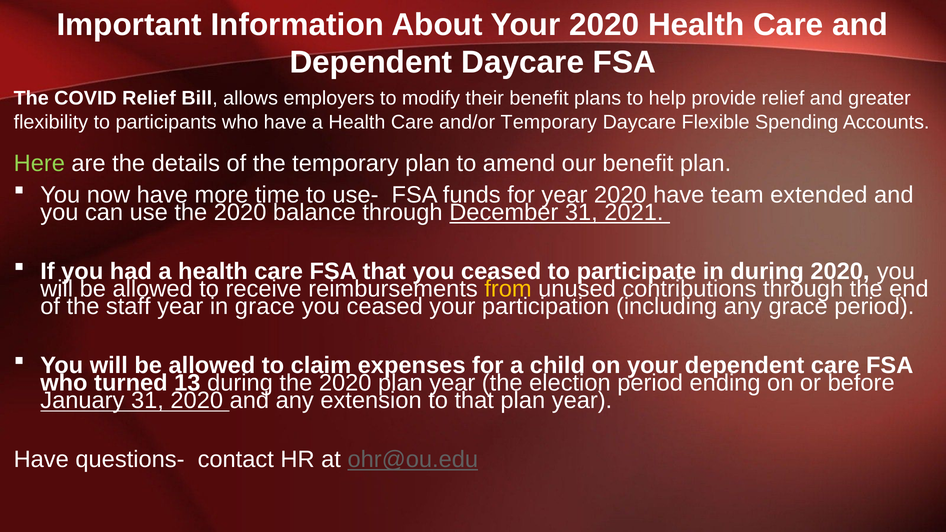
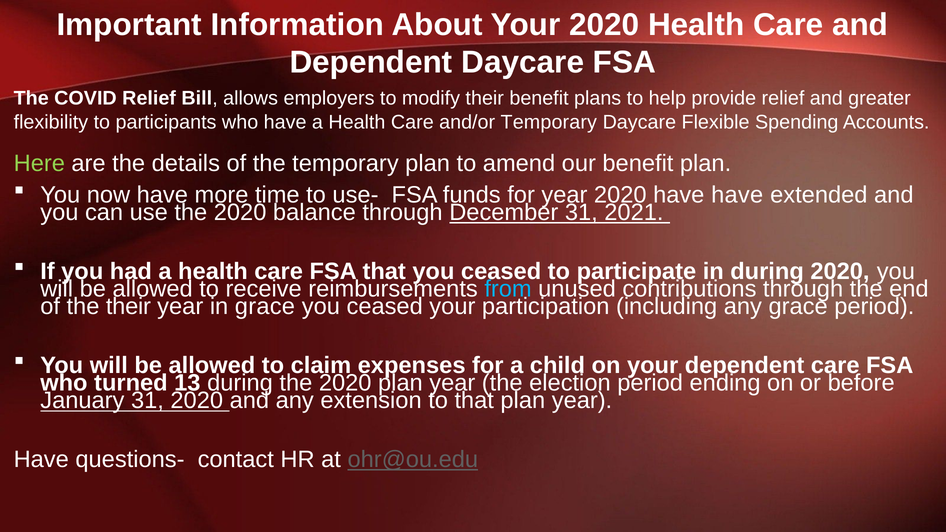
have team: team -> have (737, 195)
from colour: yellow -> light blue (508, 289)
the staff: staff -> their (128, 307)
